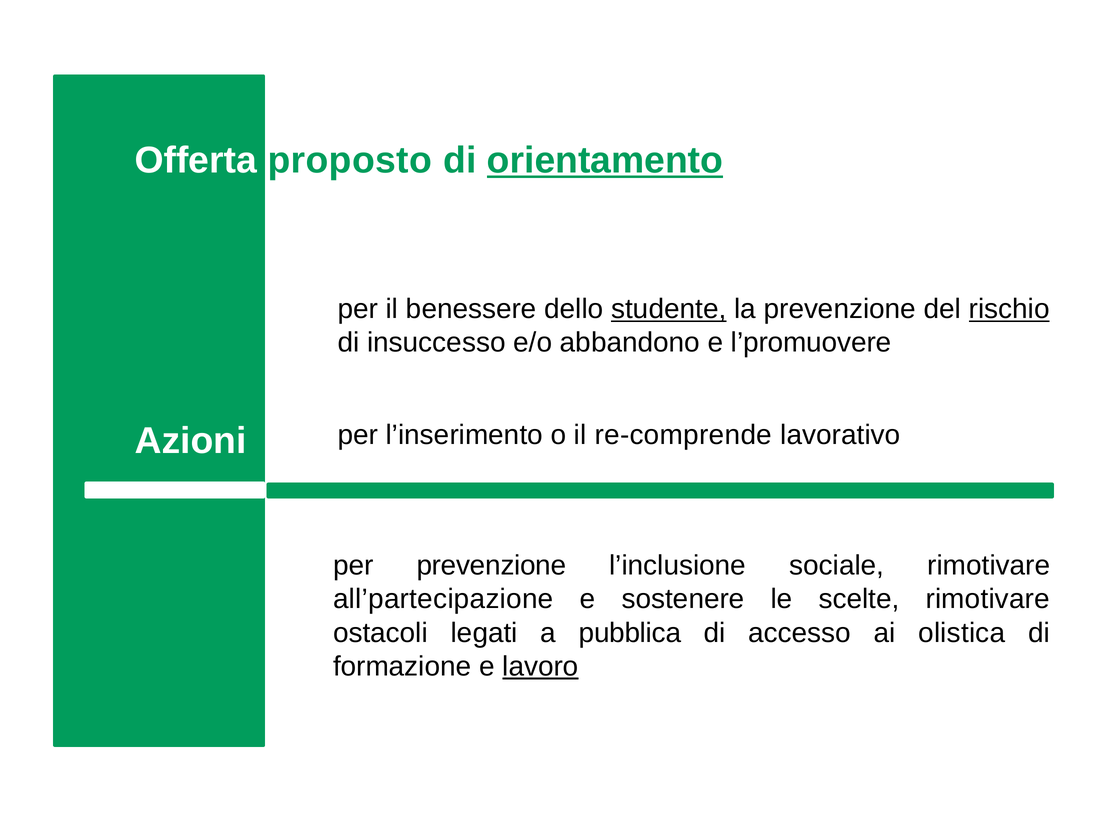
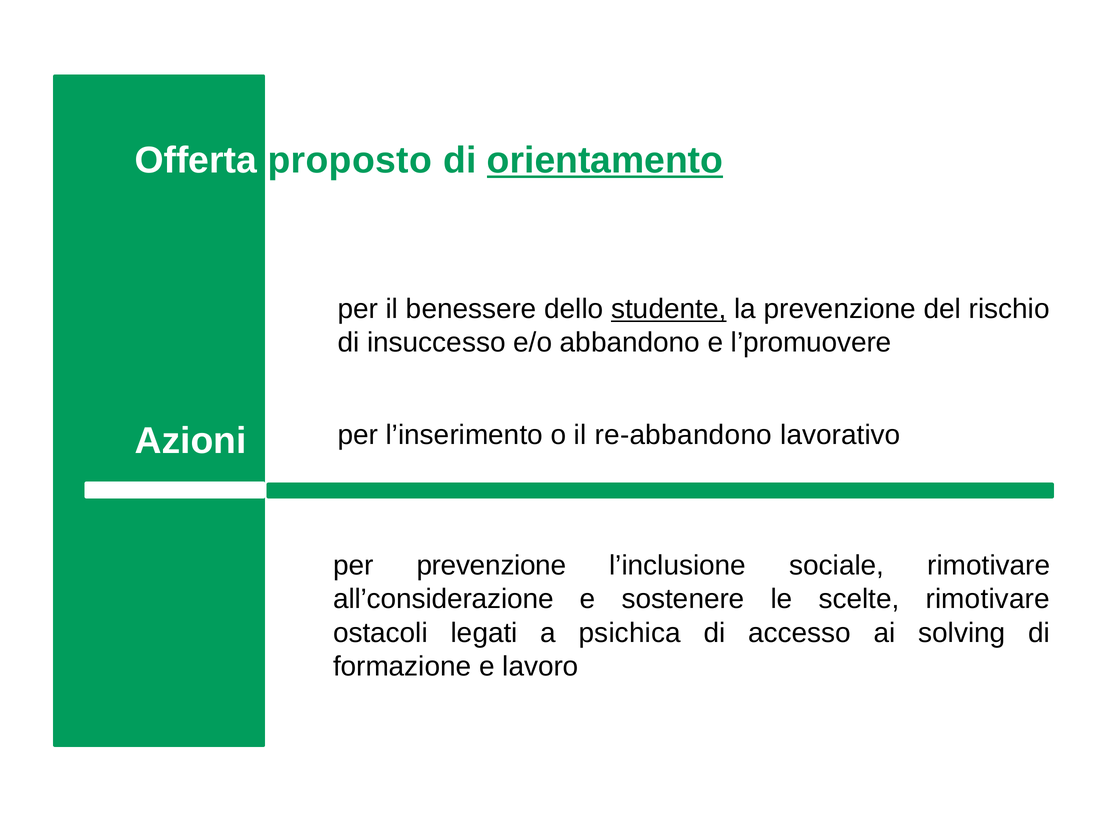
rischio underline: present -> none (1009, 309)
re-comprende: re-comprende -> re-abbandono (683, 435)
all’partecipazione: all’partecipazione -> all’considerazione (443, 599)
pubblica: pubblica -> psichica (630, 633)
olistica: olistica -> solving (962, 633)
lavoro underline: present -> none (540, 666)
